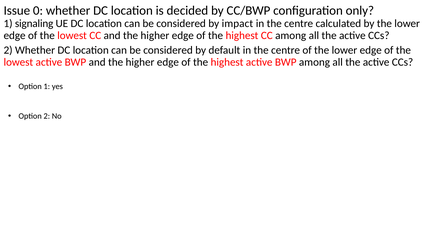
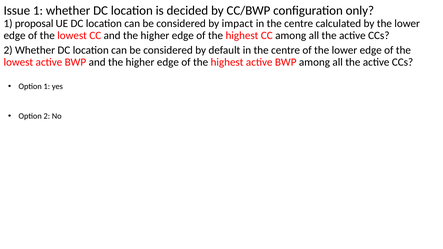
Issue 0: 0 -> 1 (38, 11)
signaling: signaling -> proposal (34, 24)
